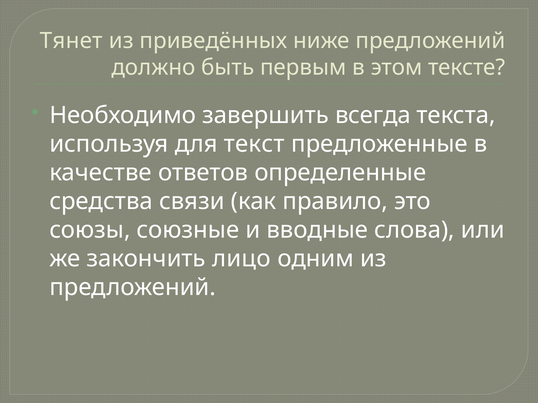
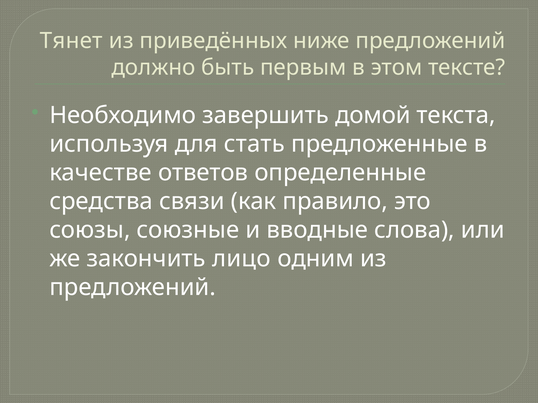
всегда: всегда -> домой (373, 116)
текст: текст -> стать (254, 144)
